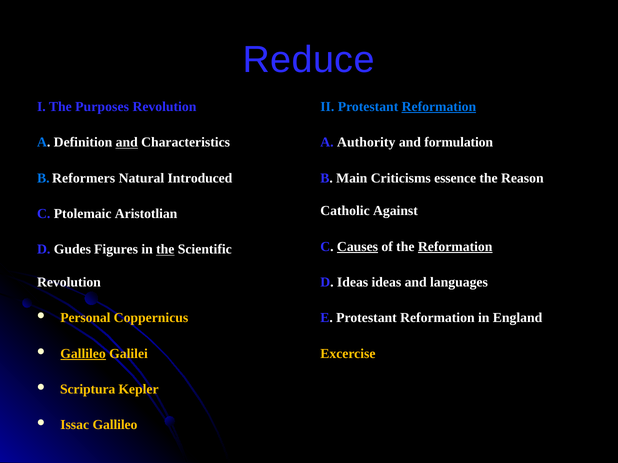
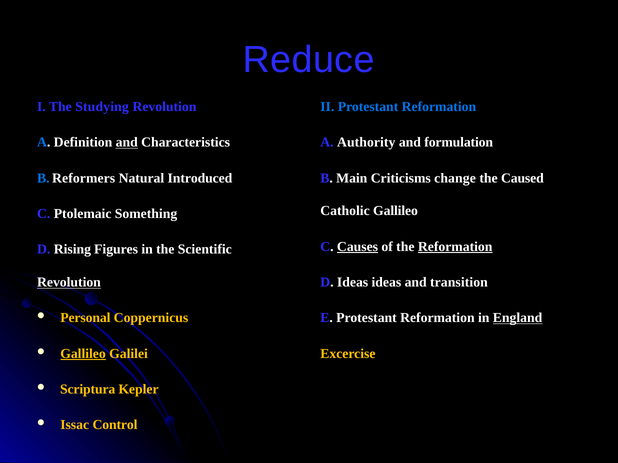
Purposes: Purposes -> Studying (102, 107)
Reformation underline: present -> none (439, 107)
essence: essence -> change (455, 178)
Reason: Reason -> Caused (522, 178)
Catholic Against: Against -> Gallileo (396, 211)
Aristotlian: Aristotlian -> Something (146, 214)
Gudes: Gudes -> Rising (72, 250)
the underline: present -> none (165, 250)
Revolution underline: none -> present (69, 283)
languages: languages -> transition (459, 283)
England underline: none -> present (518, 318)
Issac Gallileo: Gallileo -> Control (115, 425)
